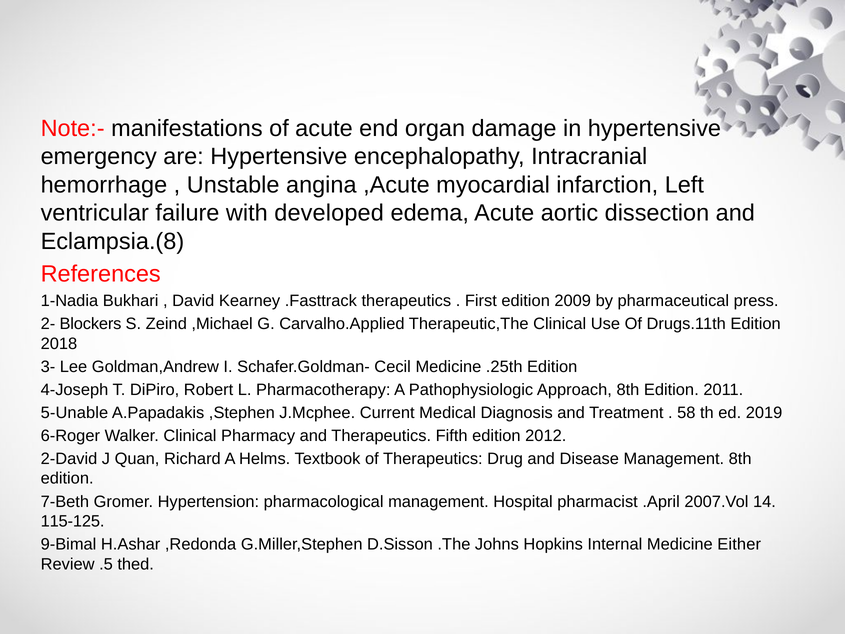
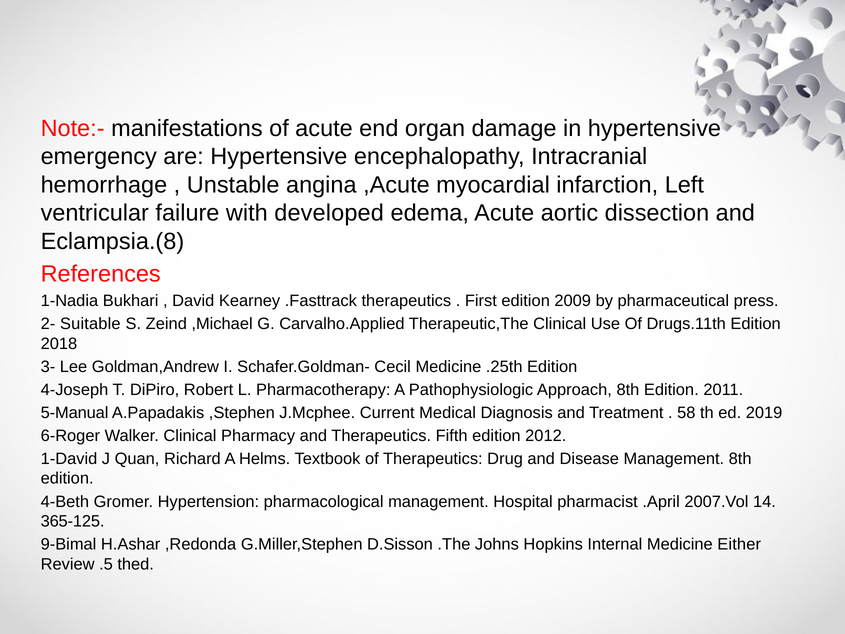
Blockers: Blockers -> Suitable (90, 324)
5-Unable: 5-Unable -> 5-Manual (75, 413)
2-David: 2-David -> 1-David (69, 459)
7-Beth: 7-Beth -> 4-Beth (65, 501)
115-125: 115-125 -> 365-125 (73, 521)
